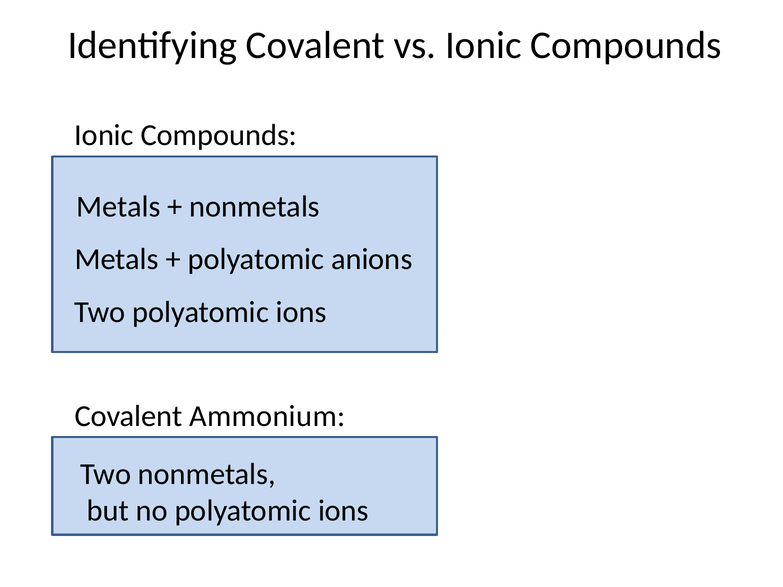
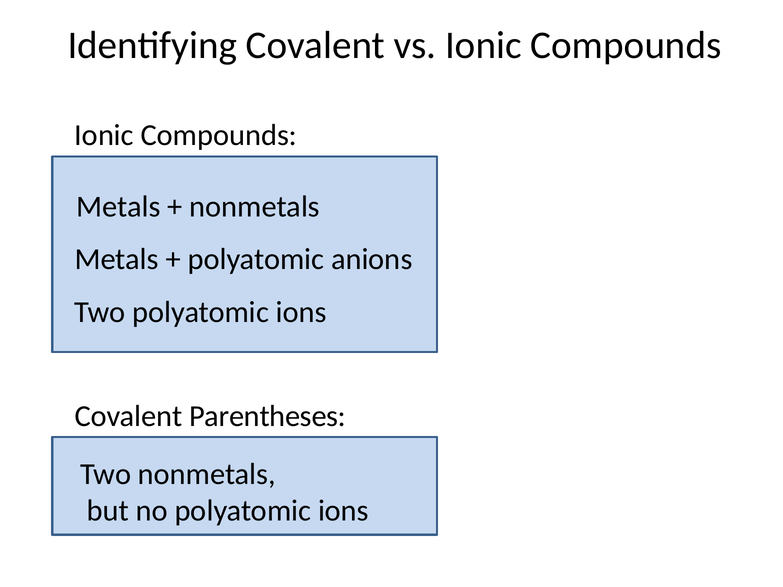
Ammonium: Ammonium -> Parentheses (268, 417)
